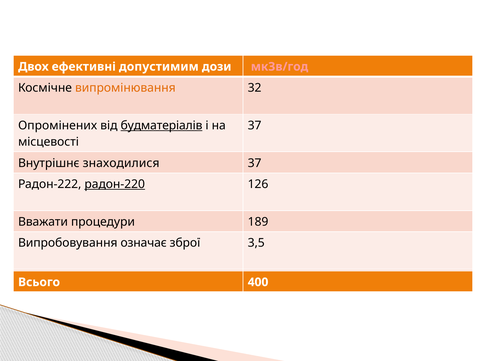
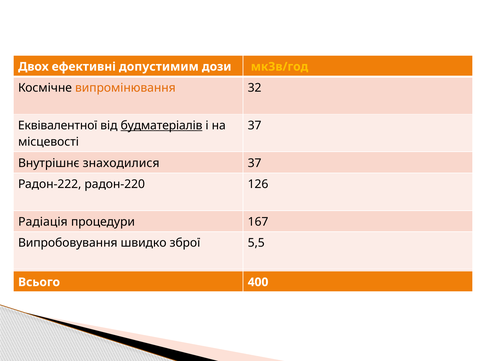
мкЗв/год colour: pink -> yellow (280, 67)
Опромінених: Опромінених -> Еквівалентної (58, 126)
радон-220 underline: present -> none (115, 184)
Вважати: Вважати -> Радіація (43, 222)
189: 189 -> 167 (258, 222)
означає: означає -> швидко (144, 243)
3,5: 3,5 -> 5,5 (256, 243)
